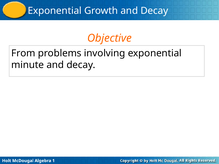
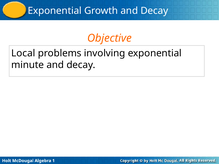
From: From -> Local (23, 53)
